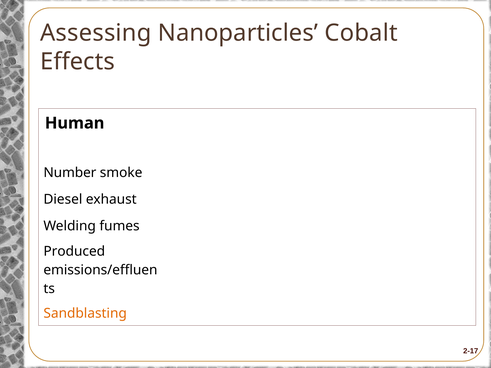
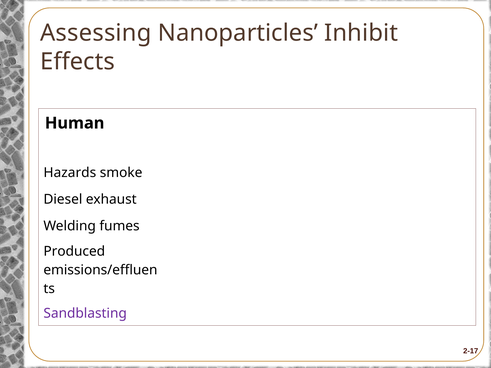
Cobalt: Cobalt -> Inhibit (361, 33)
Number: Number -> Hazards (70, 173)
Sandblasting colour: orange -> purple (85, 314)
